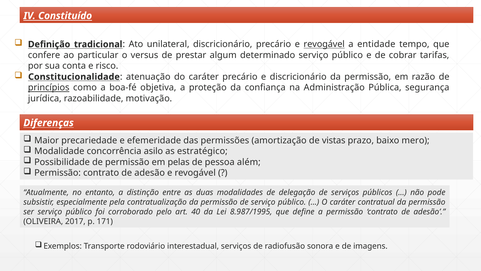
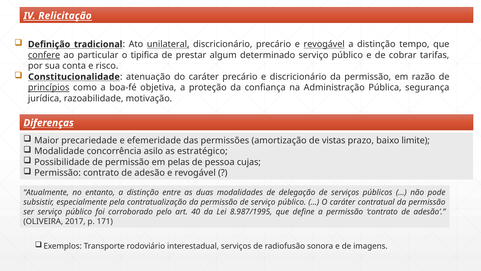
Constituído: Constituído -> Relicitação (65, 16)
unilateral underline: none -> present (168, 44)
entidade: entidade -> distinção (376, 44)
confere underline: none -> present (44, 55)
versus: versus -> tipifica (145, 55)
mero: mero -> limite (416, 140)
além: além -> cujas (249, 162)
